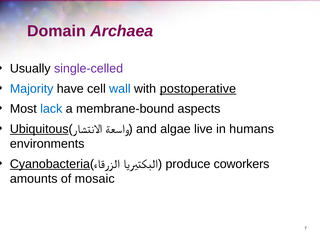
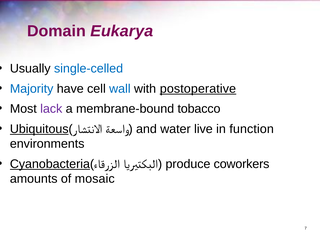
Archaea: Archaea -> Eukarya (122, 31)
single-celled colour: purple -> blue (89, 69)
lack colour: blue -> purple (51, 109)
aspects: aspects -> tobacco (199, 109)
algae: algae -> water (175, 129)
humans: humans -> function (252, 129)
